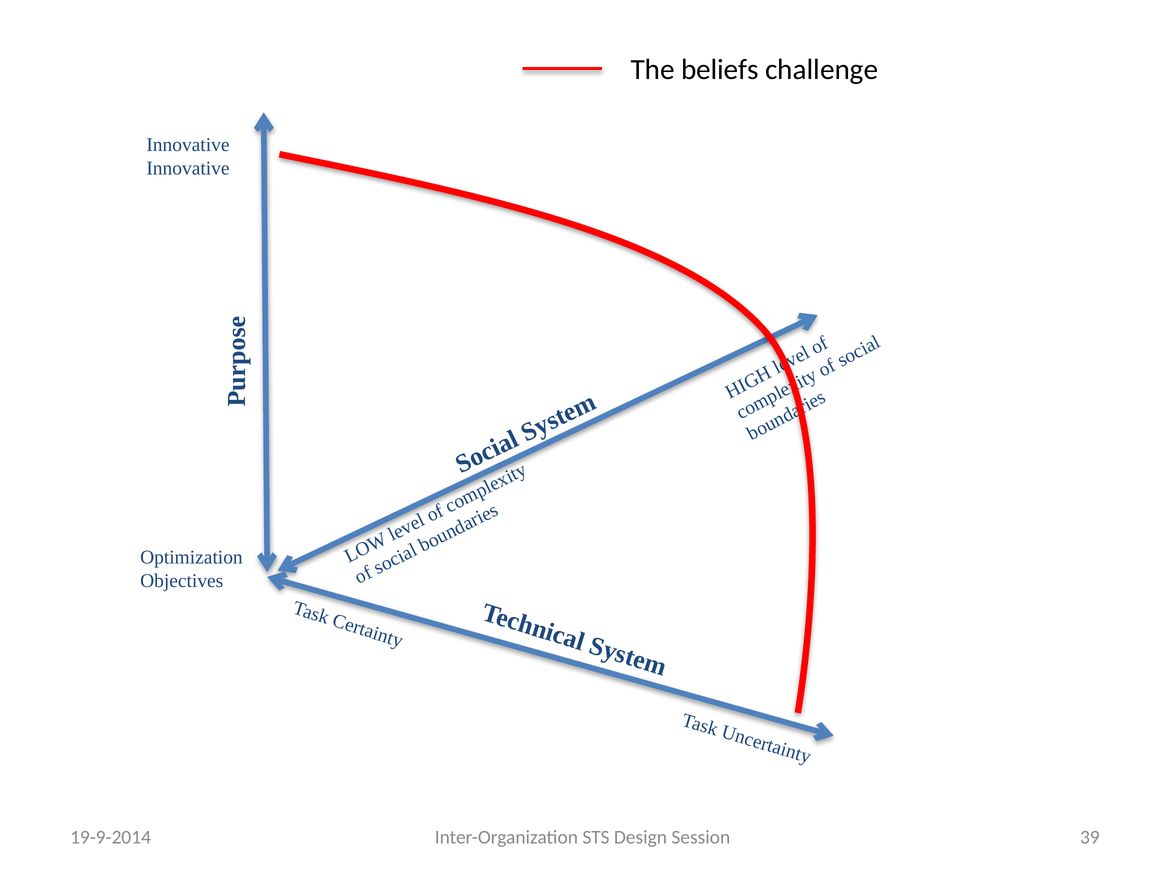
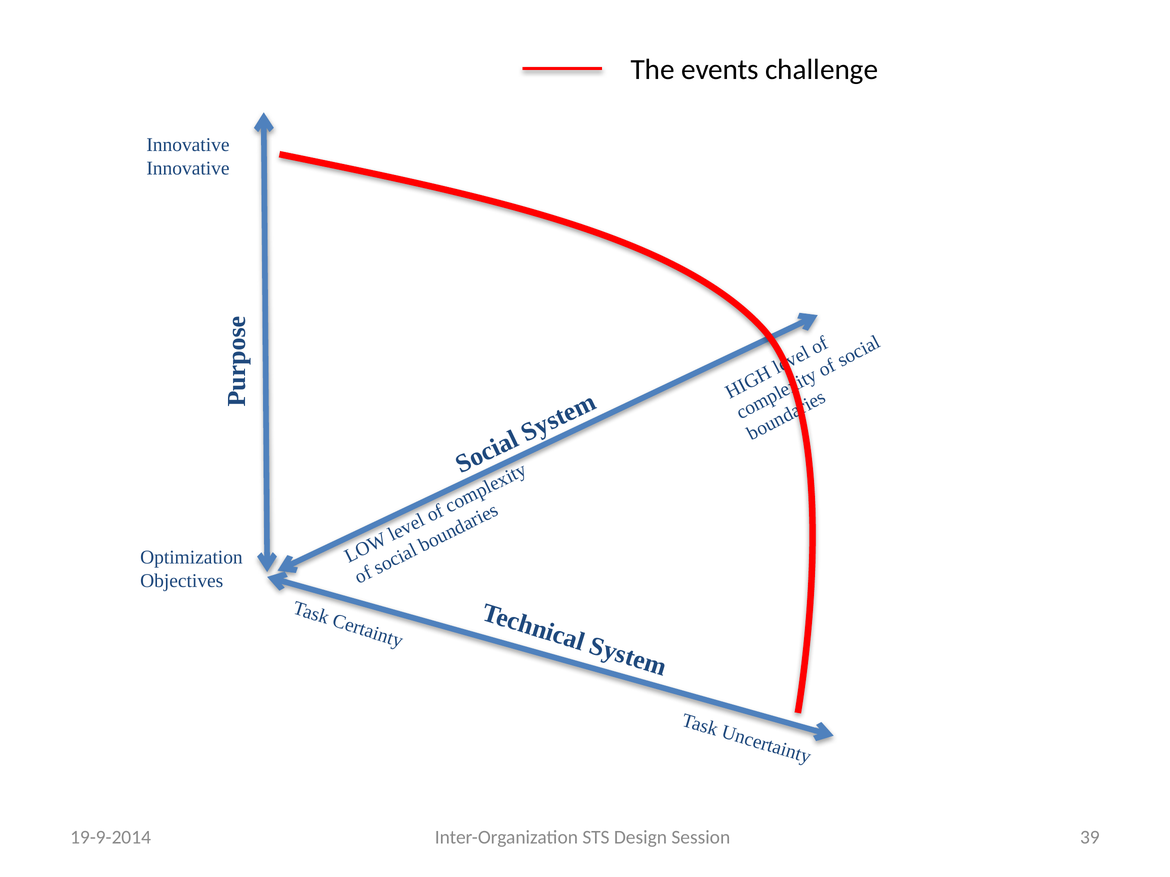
beliefs: beliefs -> events (720, 69)
